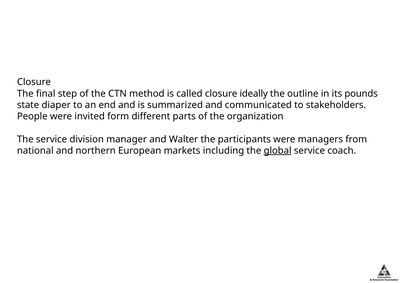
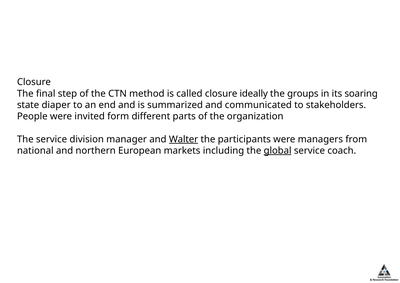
outline: outline -> groups (303, 94)
pounds: pounds -> soaring (361, 94)
Walter underline: none -> present (184, 139)
